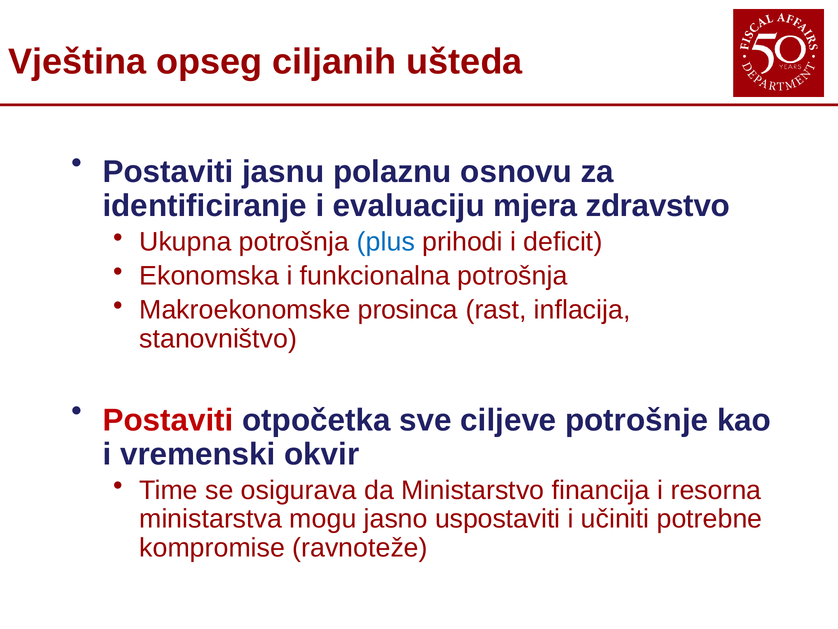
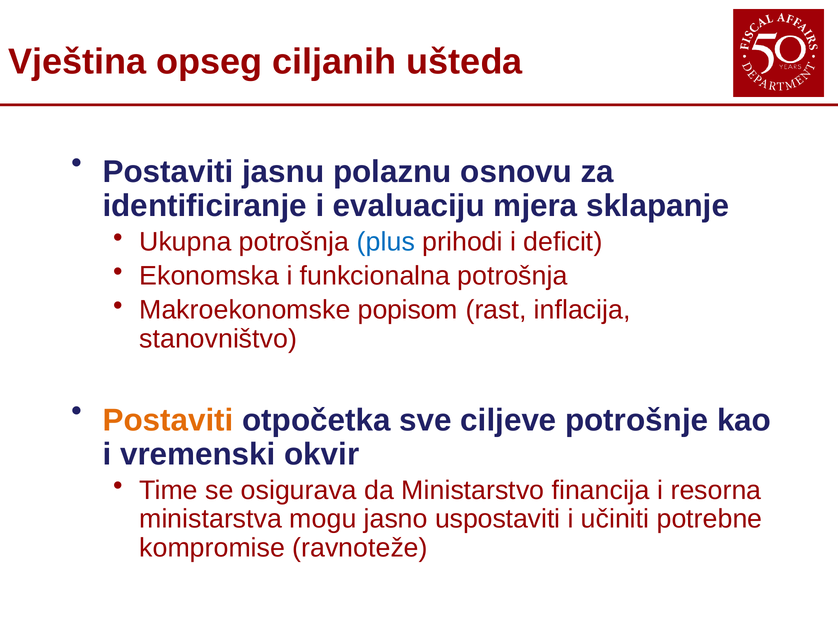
zdravstvo: zdravstvo -> sklapanje (658, 206)
prosinca: prosinca -> popisom (408, 310)
Postaviti colour: red -> orange (168, 420)
